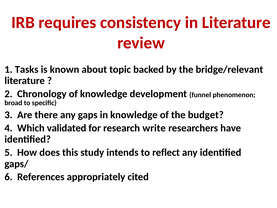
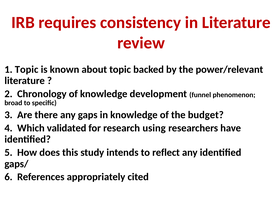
1 Tasks: Tasks -> Topic (27, 69)
bridge/relevant: bridge/relevant -> power/relevant (229, 69)
write: write -> using (154, 128)
